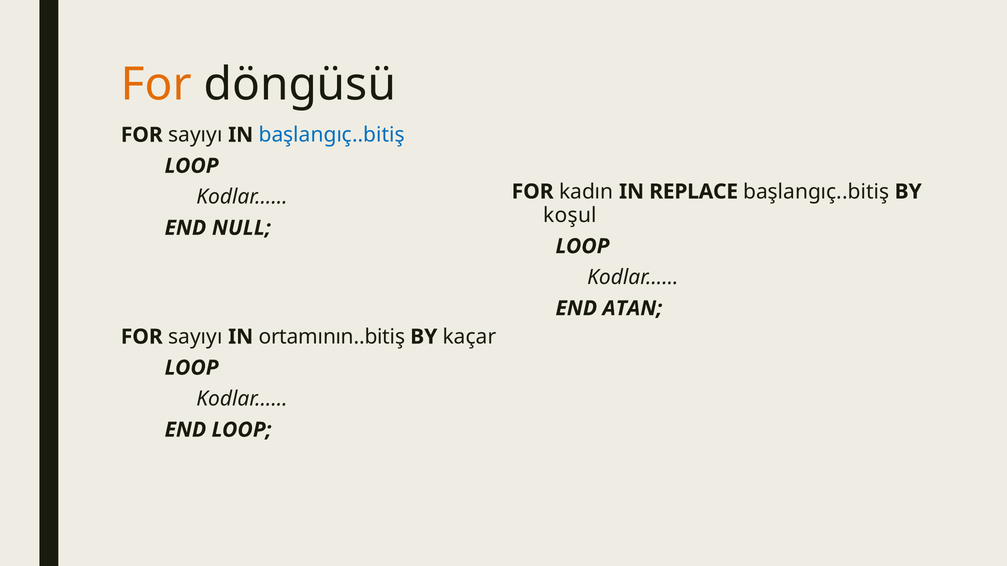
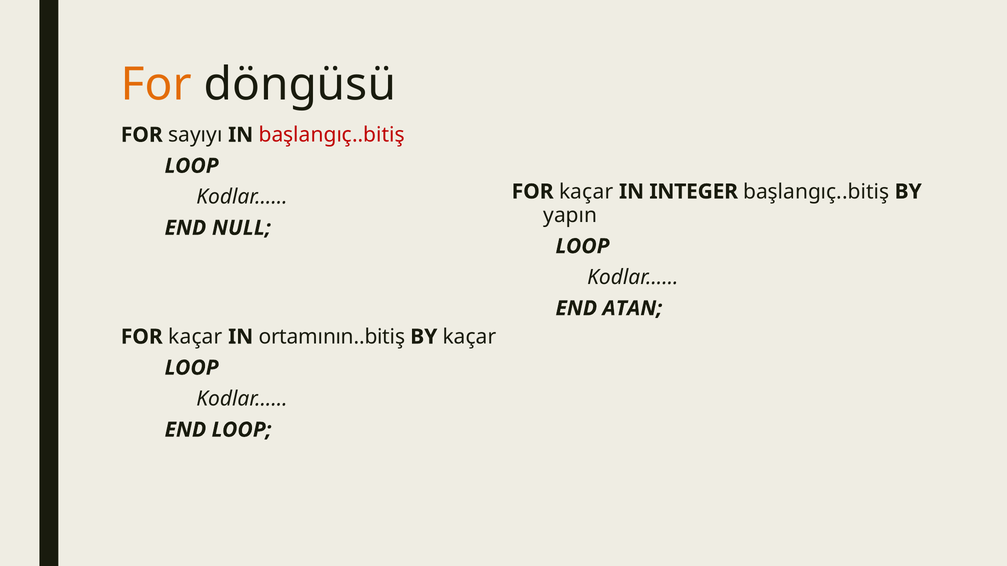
başlangıç..bitiş colour: blue -> red (332, 135)
kadın: kadın -> kaçar (586, 192)
REPLACE: REPLACE -> INTEGER (694, 192)
koşul: koşul -> yapın (570, 215)
sayıyı: sayıyı -> kaçar (195, 337)
